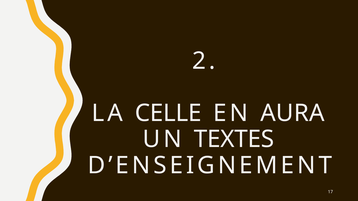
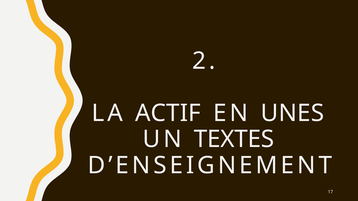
CELLE: CELLE -> ACTIF (168, 113)
AURA: AURA -> UNES (292, 113)
